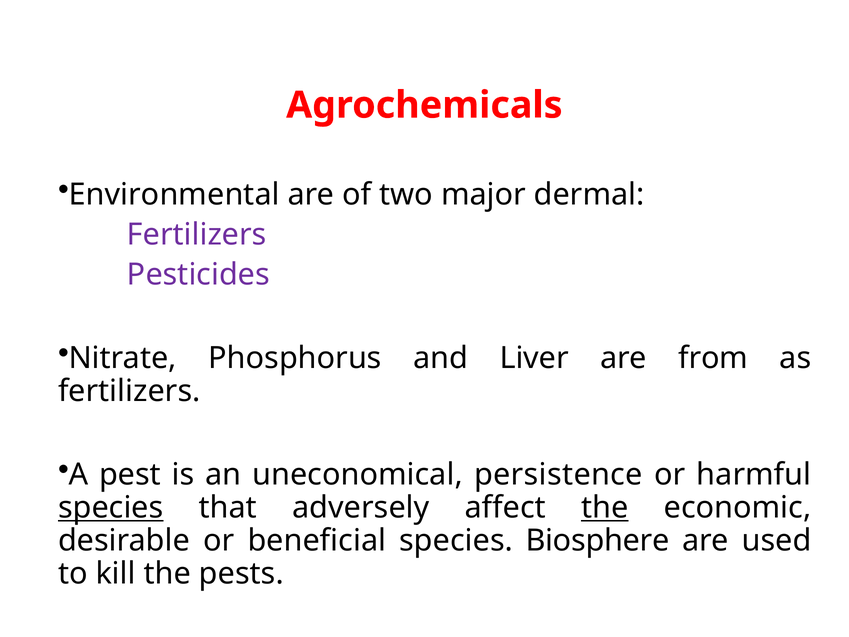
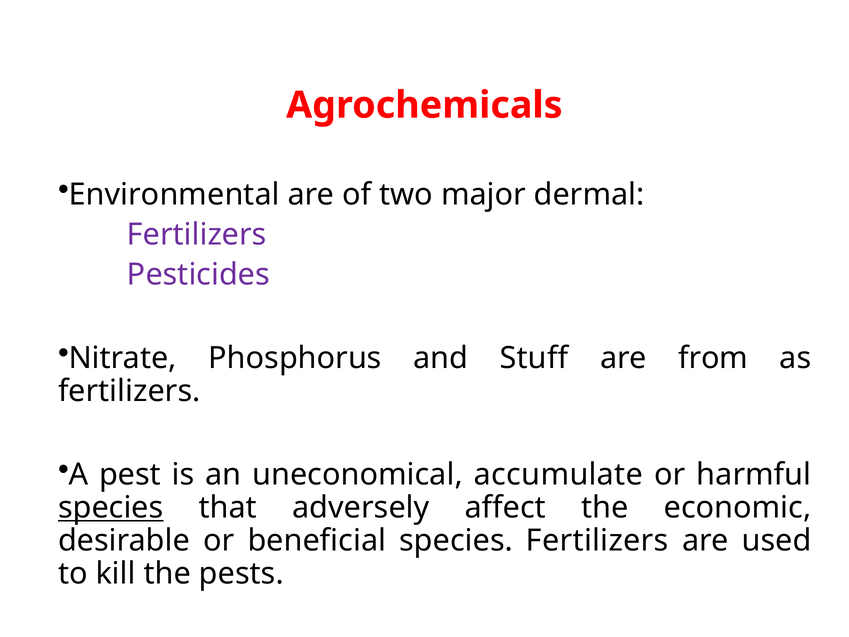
Liver: Liver -> Stuff (534, 358)
persistence: persistence -> accumulate (558, 474)
the underline: present -> none (605, 507)
species Biosphere: Biosphere -> Fertilizers (597, 540)
